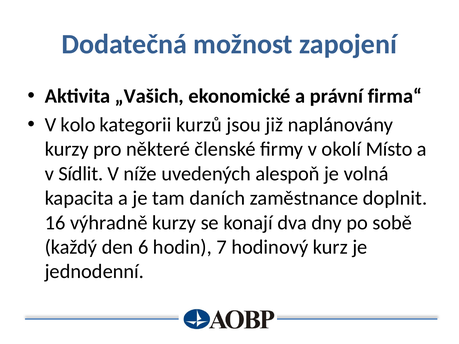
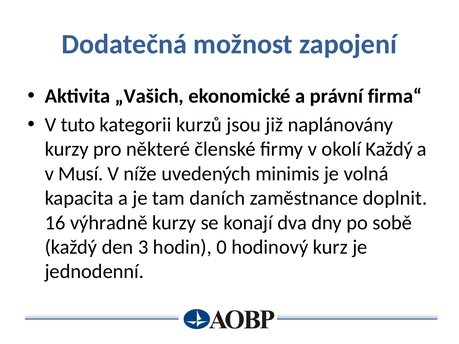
kolo: kolo -> tuto (78, 125)
okolí Místo: Místo -> Každý (389, 149)
Sídlit: Sídlit -> Musí (81, 174)
alespoň: alespoň -> minimis (288, 174)
6: 6 -> 3 (143, 247)
7: 7 -> 0 (222, 247)
